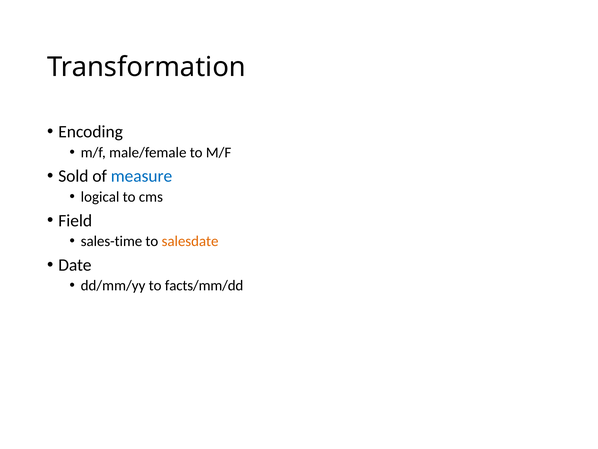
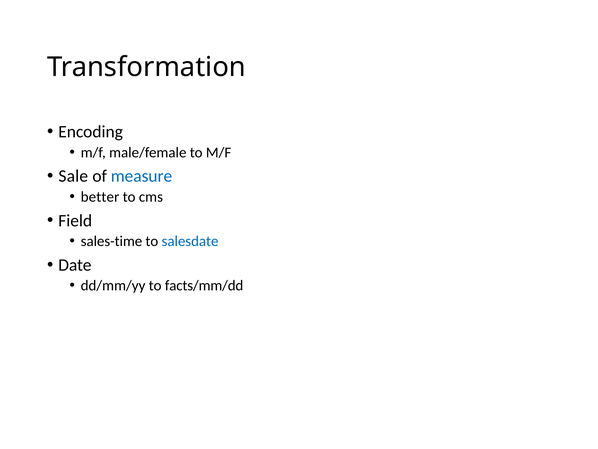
Sold: Sold -> Sale (73, 176)
logical: logical -> better (100, 197)
salesdate colour: orange -> blue (190, 241)
